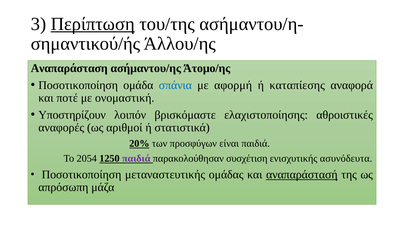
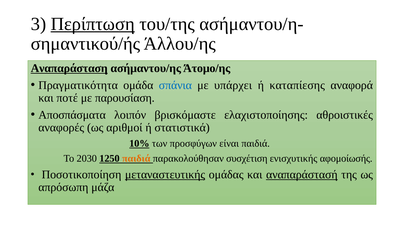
Αναπαράσταση underline: none -> present (69, 68)
Ποσοτικοποίηση: Ποσοτικοποίηση -> Πραγματικότητα (78, 85)
αφορμή: αφορμή -> υπάρχει (233, 85)
ονομαστική: ονομαστική -> παρουσίαση (125, 98)
Υποστηρίζουν: Υποστηρίζουν -> Αποσπάσματα (72, 115)
20%: 20% -> 10% (139, 144)
2054: 2054 -> 2030 (87, 159)
παιδιά colour: purple -> orange (136, 159)
ασυνόδευτα: ασυνόδευτα -> αφομοίωσής (346, 159)
μεταναστευτικής underline: none -> present (165, 175)
